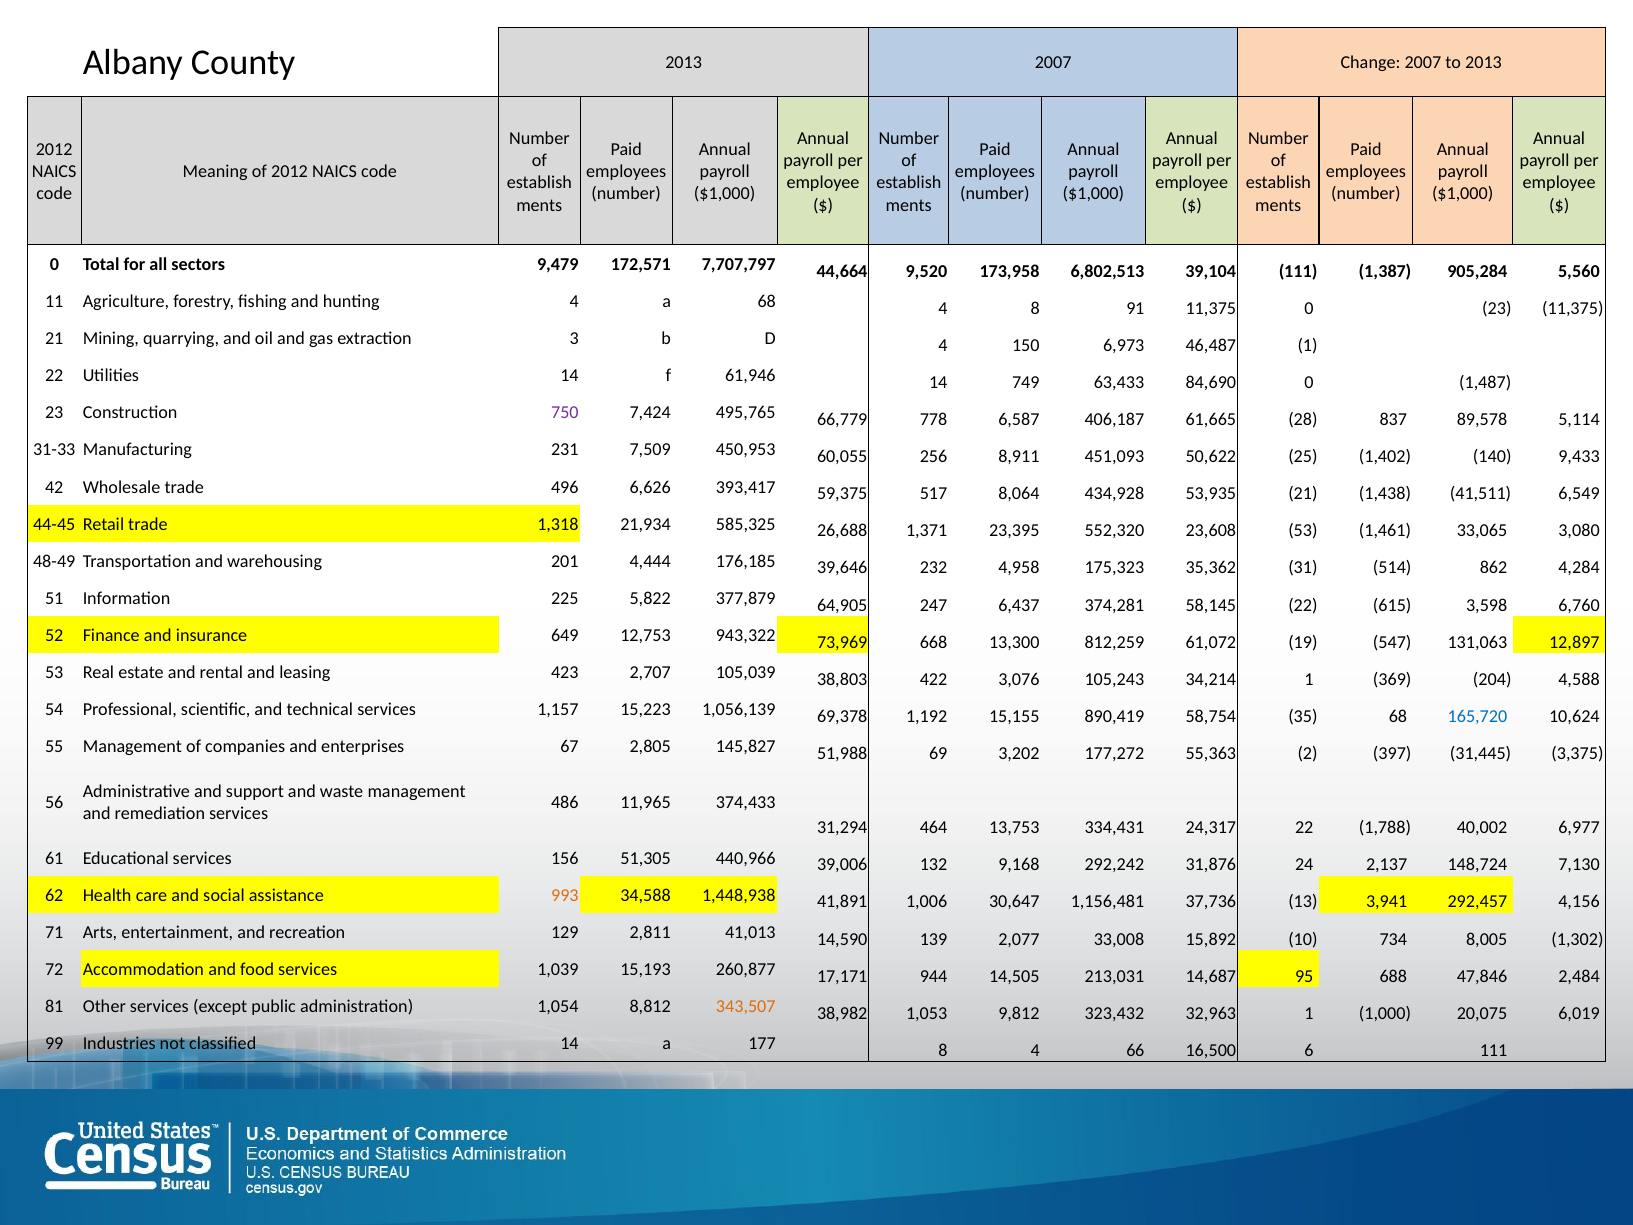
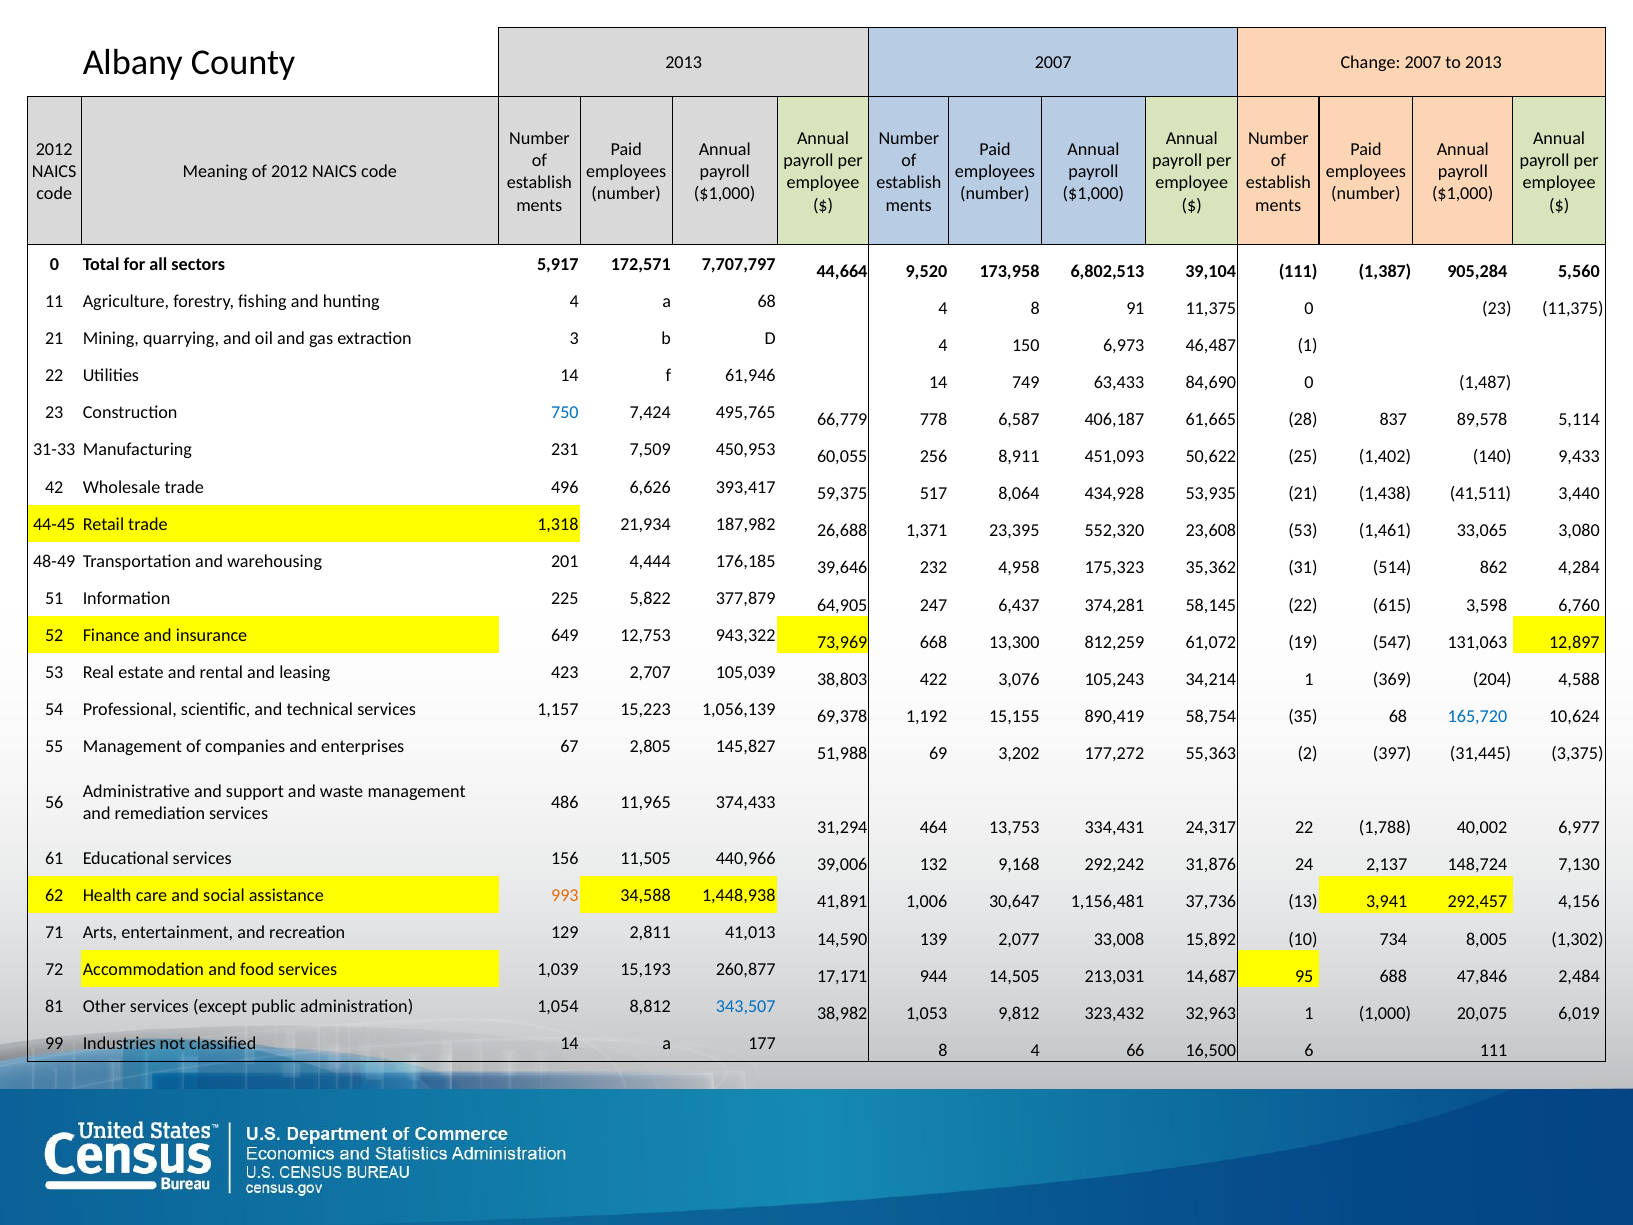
9,479: 9,479 -> 5,917 (558, 264)
750 colour: purple -> blue (565, 413)
6,549: 6,549 -> 3,440 (1579, 494)
585,325: 585,325 -> 187,982 (746, 524)
51,305: 51,305 -> 11,505 (646, 858)
343,507 colour: orange -> blue (746, 1006)
